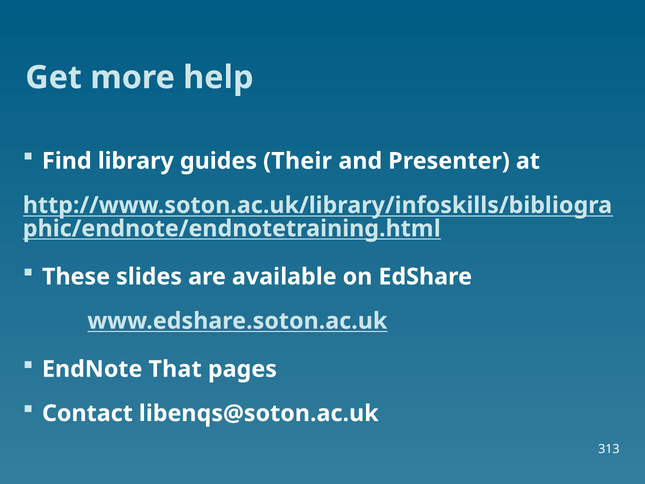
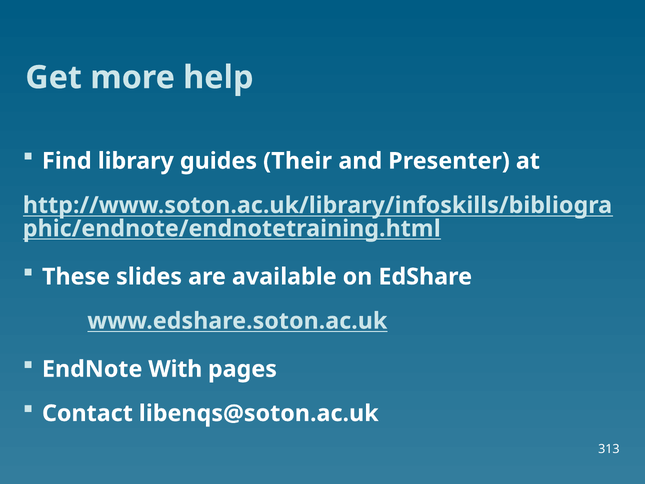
That: That -> With (175, 369)
